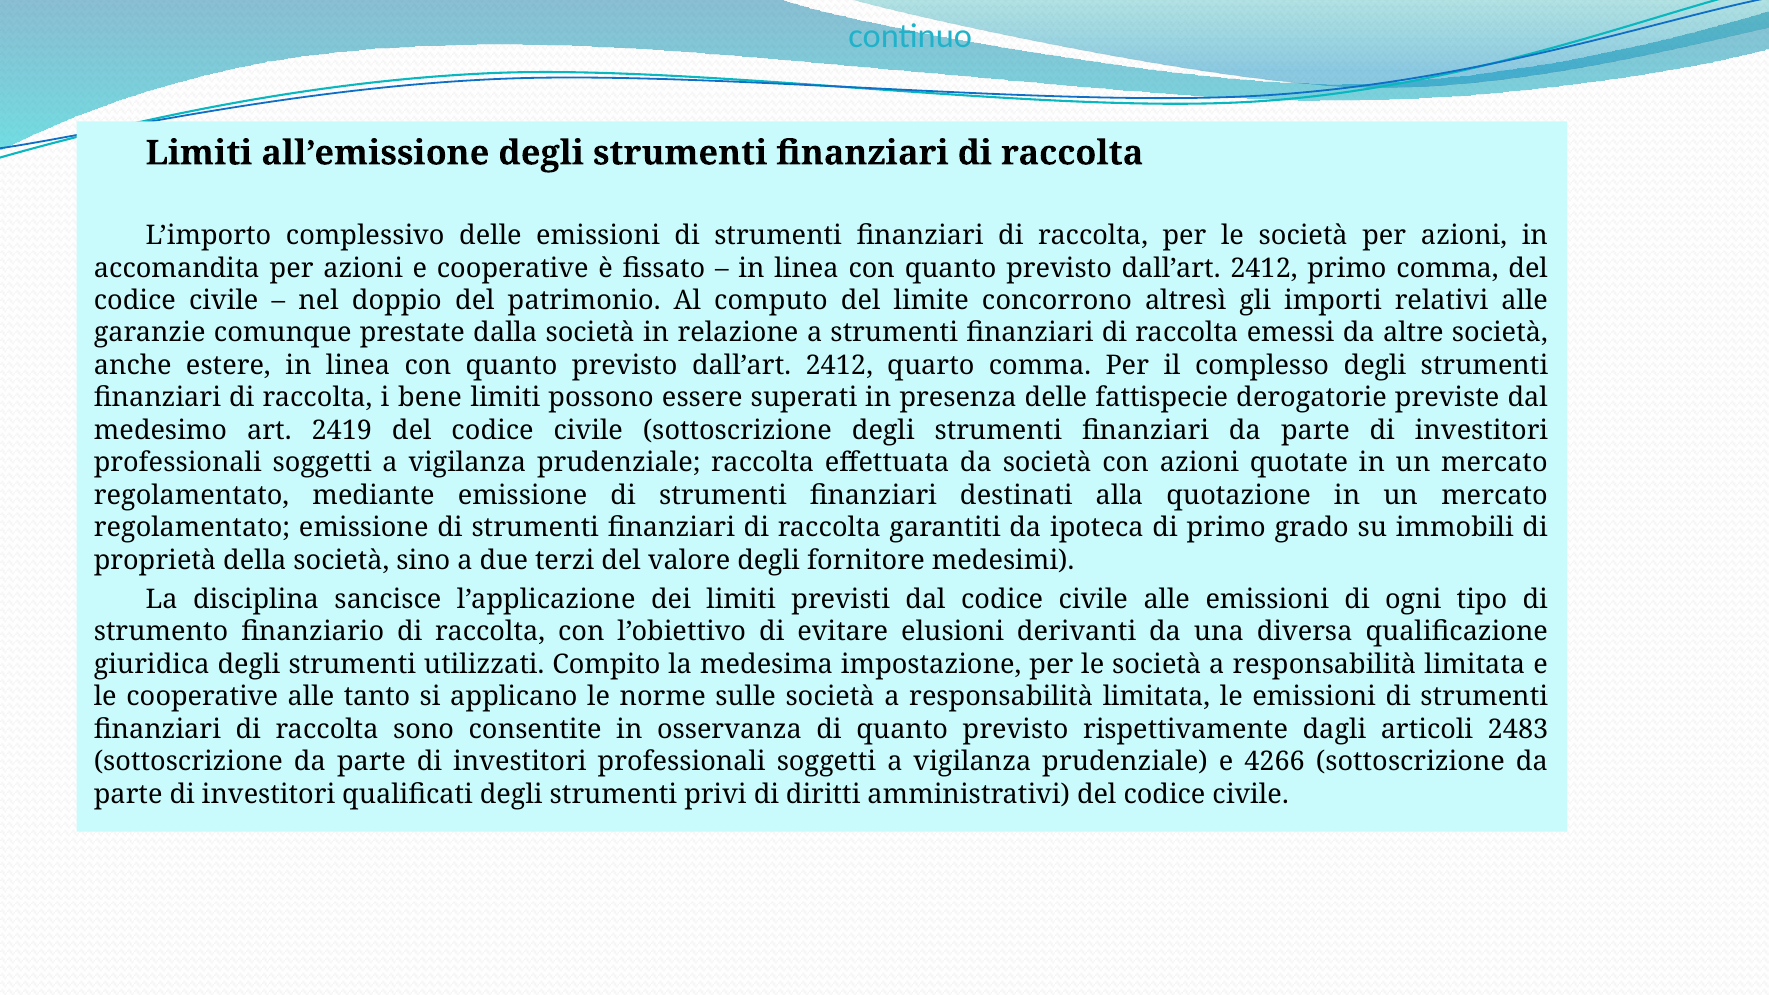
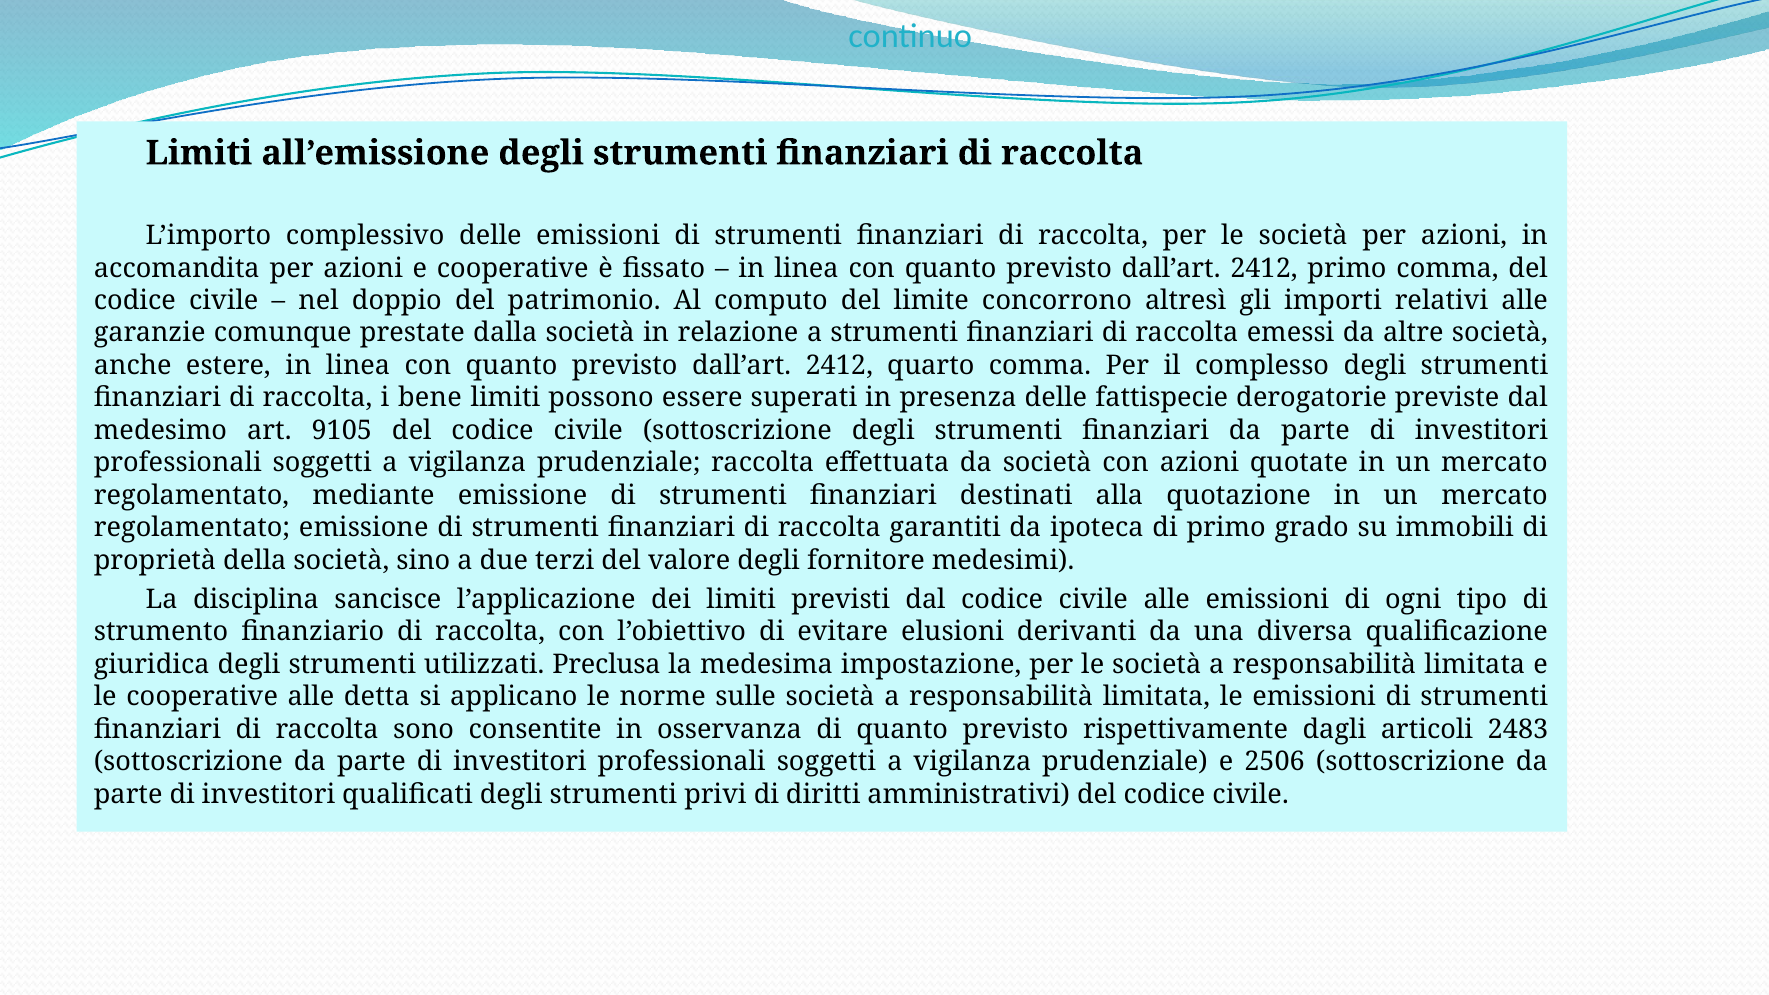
2419: 2419 -> 9105 (342, 430)
Compito: Compito -> Preclusa (606, 665)
tanto: tanto -> detta (377, 697)
4266: 4266 -> 2506 (1275, 762)
